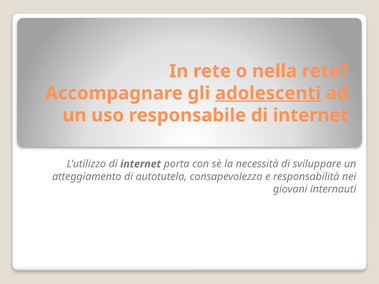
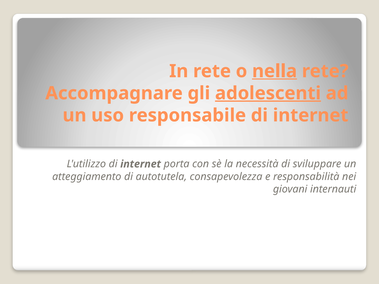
nella underline: none -> present (275, 71)
